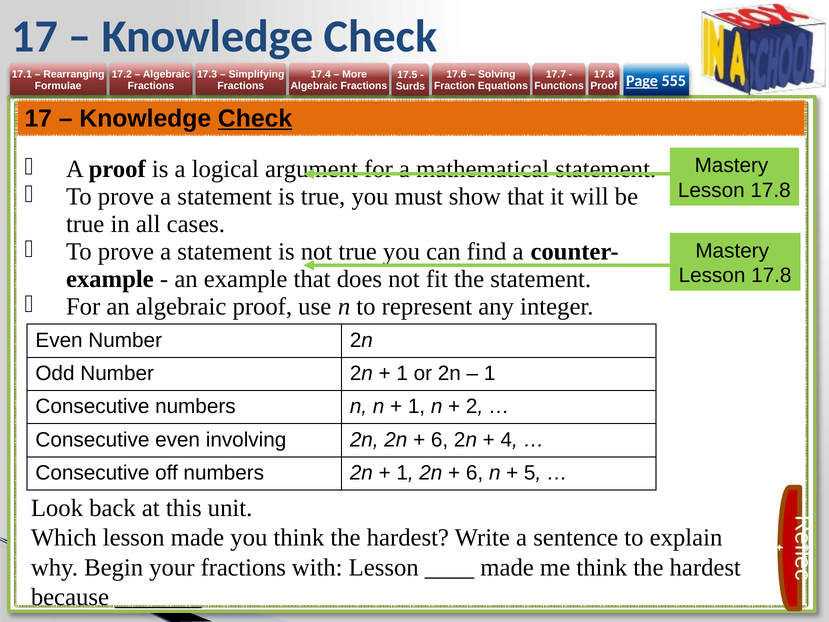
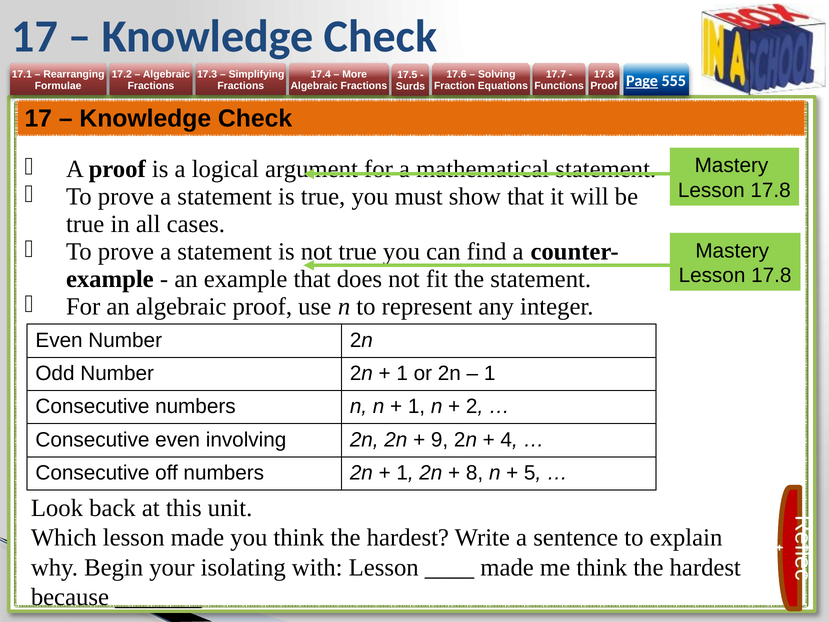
Check underline: present -> none (255, 118)
6: 6 -> 9 (440, 440)
6: 6 -> 8 (475, 473)
your fractions: fractions -> isolating (243, 567)
